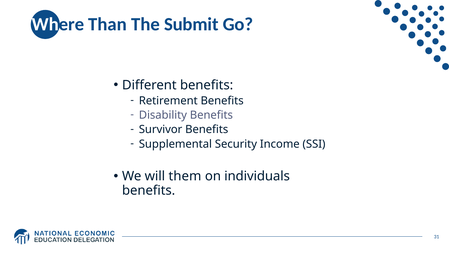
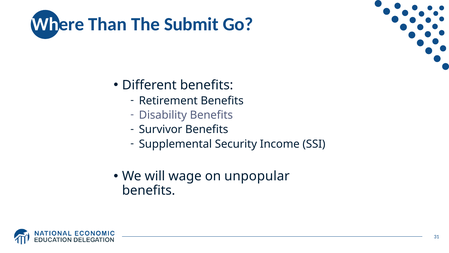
them: them -> wage (185, 176)
individuals: individuals -> unpopular (257, 176)
